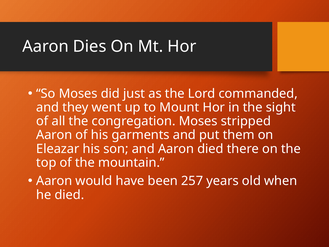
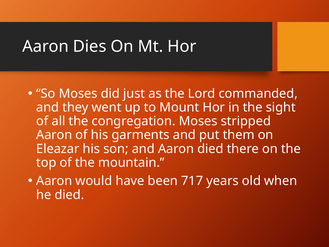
257: 257 -> 717 (192, 181)
